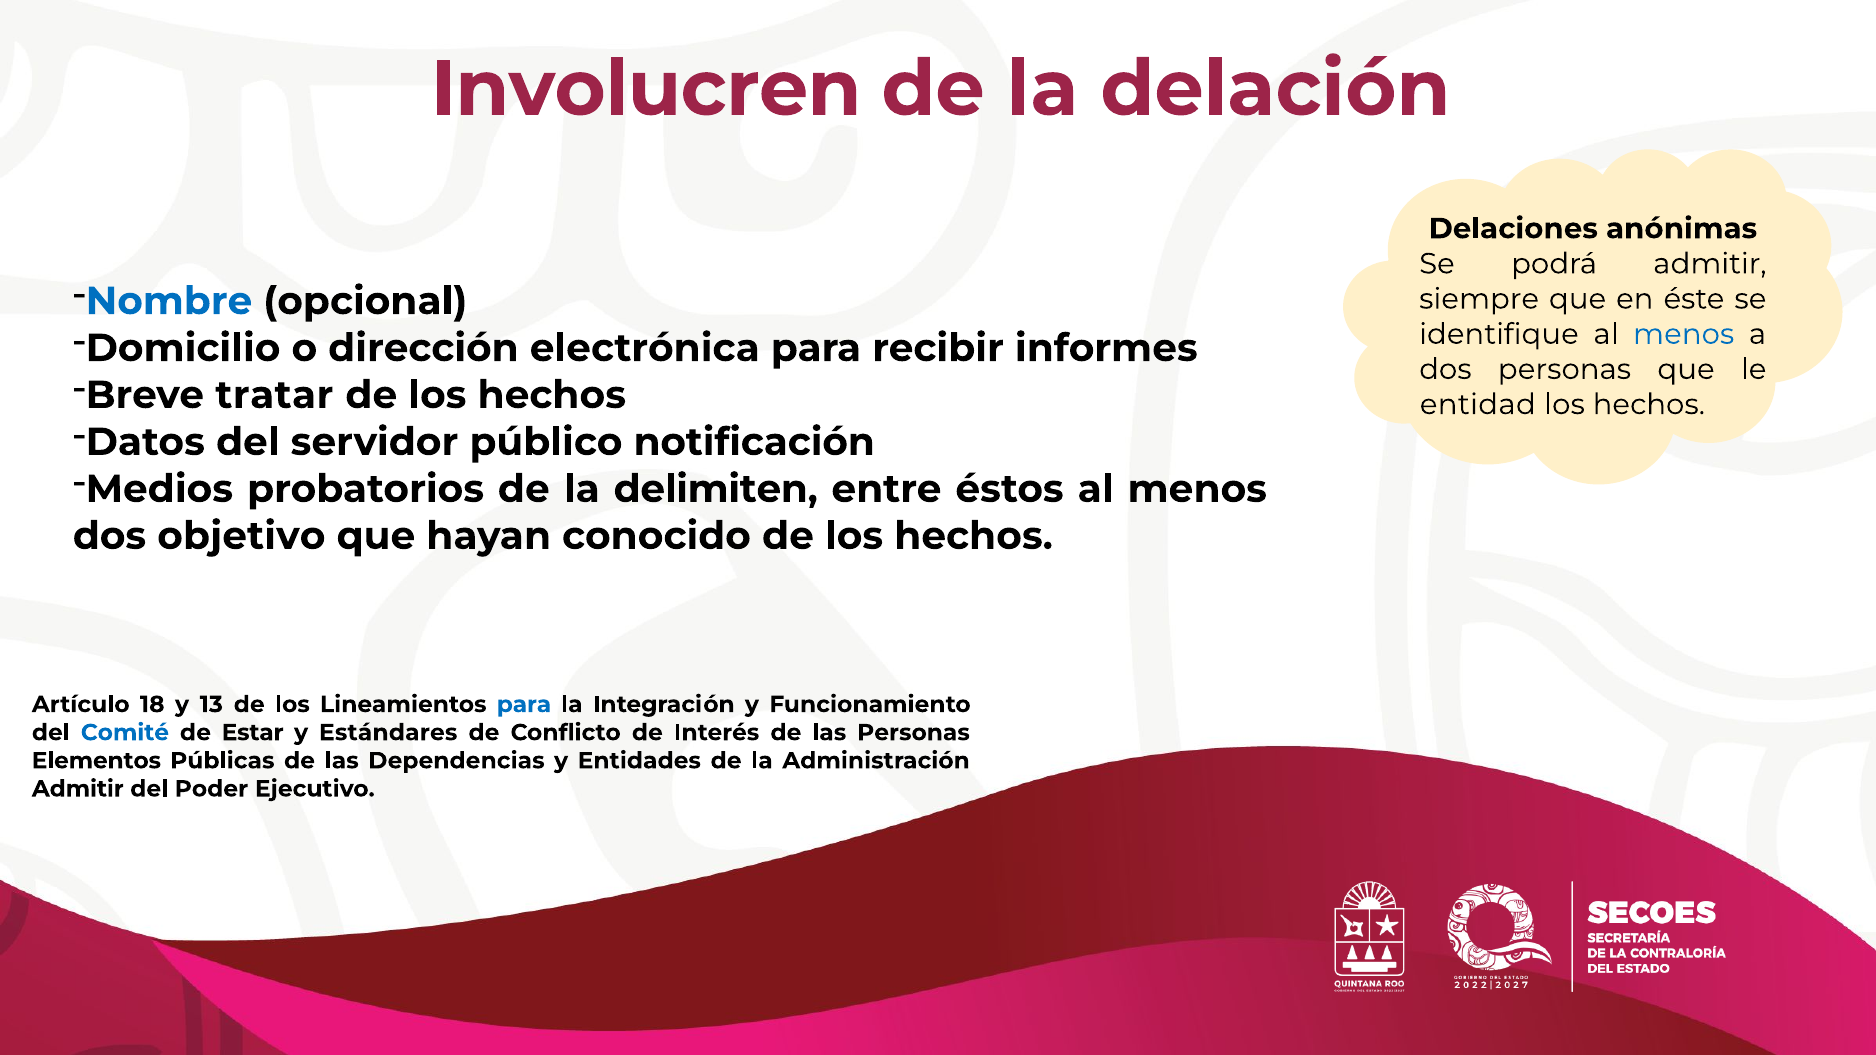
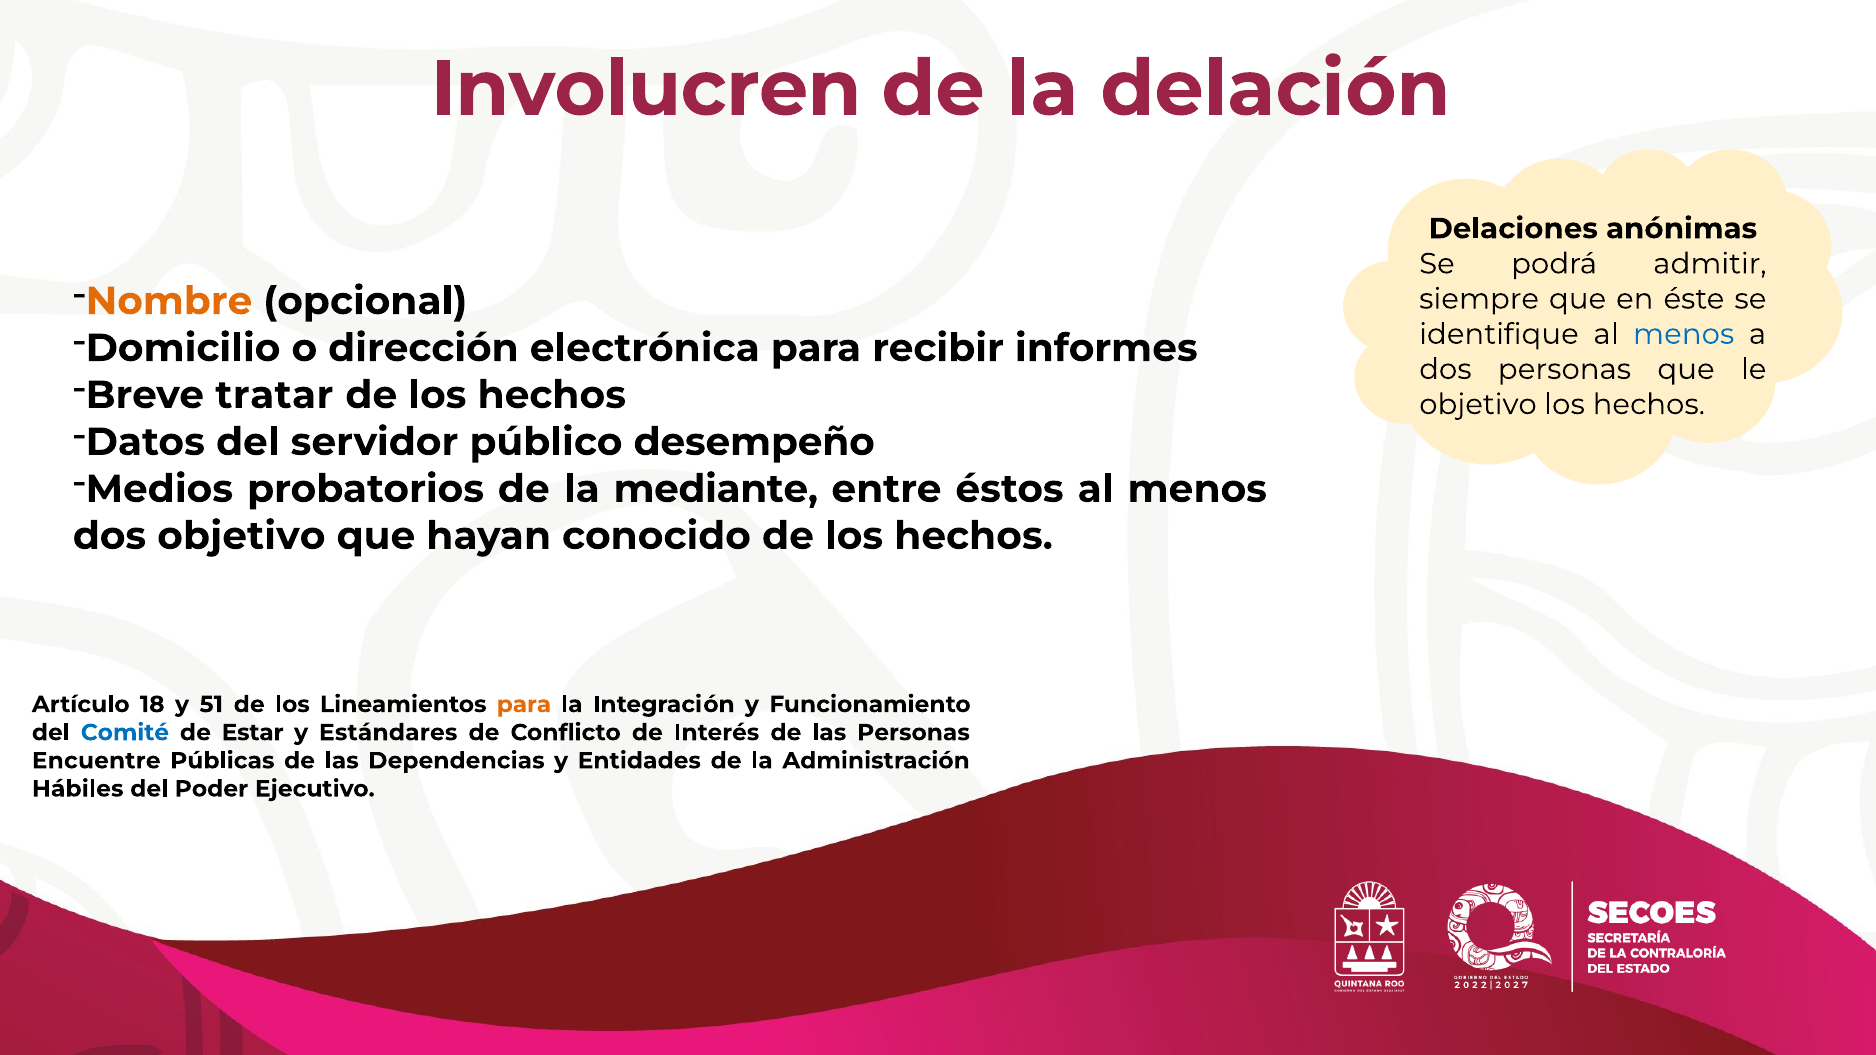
Nombre colour: blue -> orange (169, 301)
entidad: entidad -> objetivo (1478, 405)
notificación: notificación -> desempeño (754, 442)
delimiten: delimiten -> mediante (716, 489)
13: 13 -> 51 (211, 705)
para colour: blue -> orange (524, 705)
Elementos: Elementos -> Encuentre (96, 761)
Admitir: Admitir -> Hábiles (78, 789)
